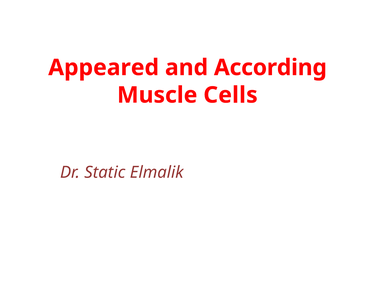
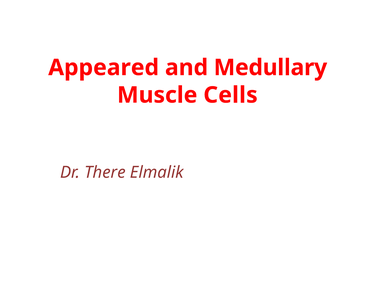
According: According -> Medullary (270, 68)
Static: Static -> There (105, 172)
